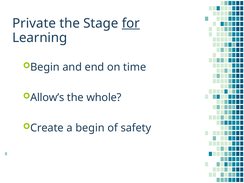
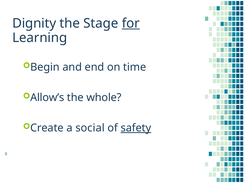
Private: Private -> Dignity (34, 23)
a begin: begin -> social (90, 128)
safety underline: none -> present (136, 128)
